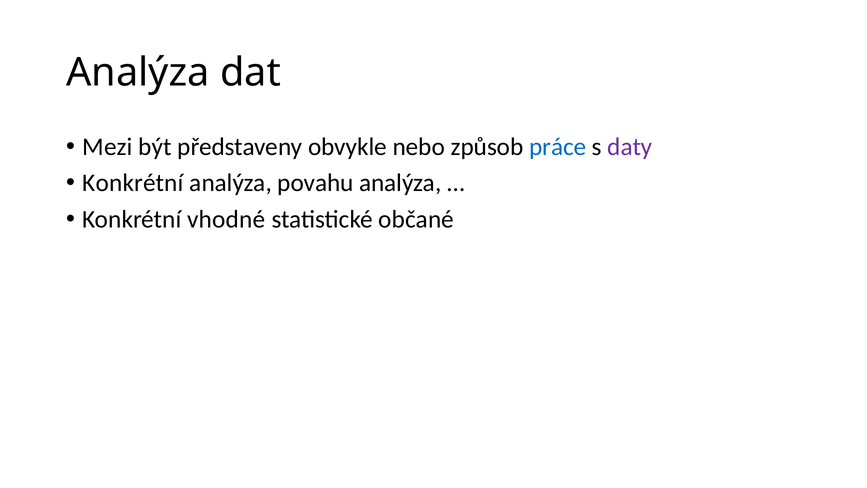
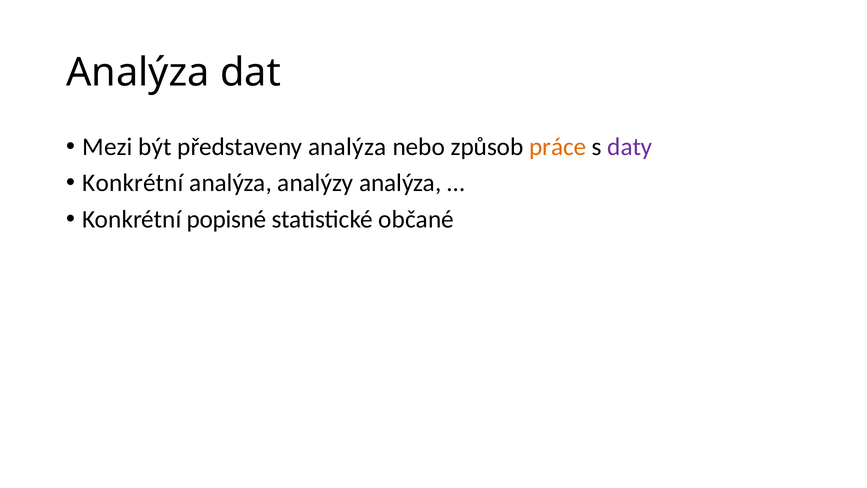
představeny obvykle: obvykle -> analýza (347, 147)
práce colour: blue -> orange (558, 147)
povahu: povahu -> analýzy (315, 183)
vhodné: vhodné -> popisné (227, 219)
